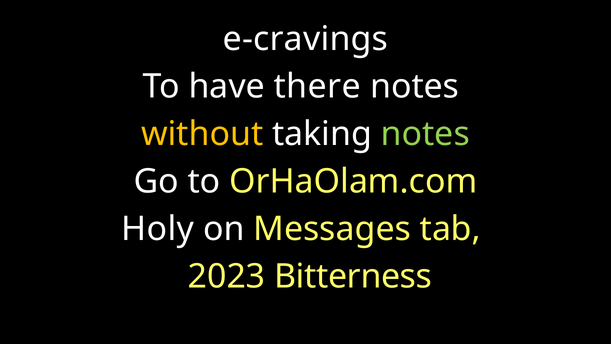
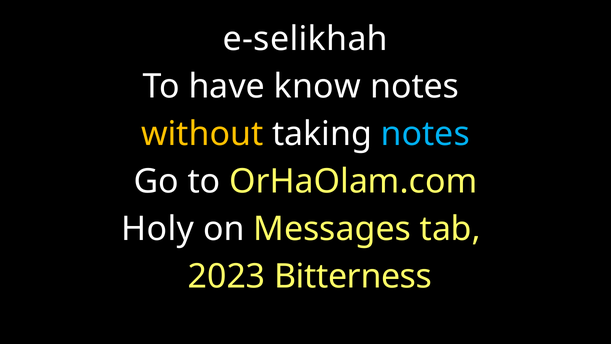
e-cravings: e-cravings -> e-selikhah (305, 39)
there: there -> know (317, 86)
notes colour: light green -> light blue (425, 134)
